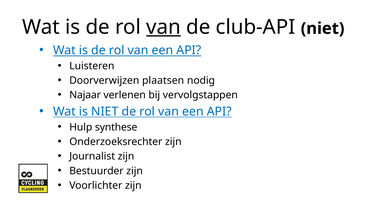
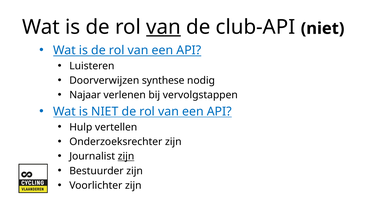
plaatsen: plaatsen -> synthese (163, 81)
synthese: synthese -> vertellen (116, 127)
zijn underline: none -> present (126, 156)
